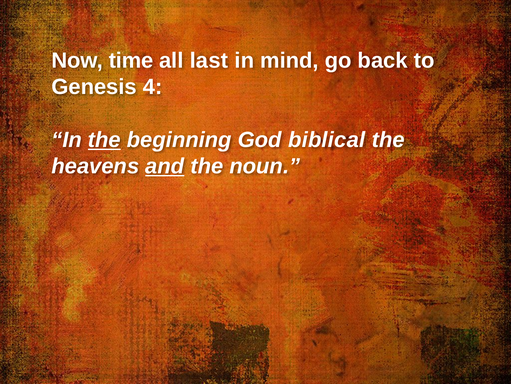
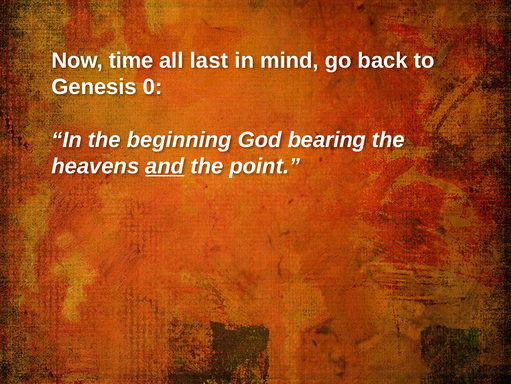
4: 4 -> 0 (153, 87)
the underline: present -> none (104, 140)
biblical: biblical -> bearing (327, 140)
noun: noun -> point (265, 166)
